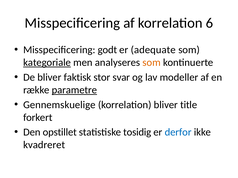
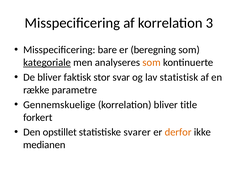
6: 6 -> 3 (209, 23)
godt: godt -> bare (107, 50)
adequate: adequate -> beregning (153, 50)
modeller: modeller -> statistisk (179, 77)
parametre underline: present -> none (74, 90)
tosidig: tosidig -> svarer (137, 133)
derfor colour: blue -> orange (178, 133)
kvadreret: kvadreret -> medianen (44, 145)
